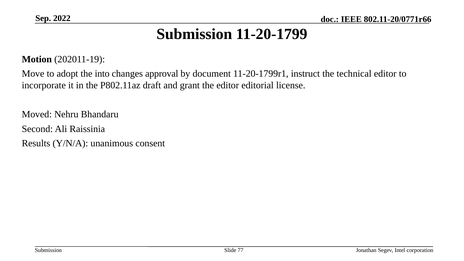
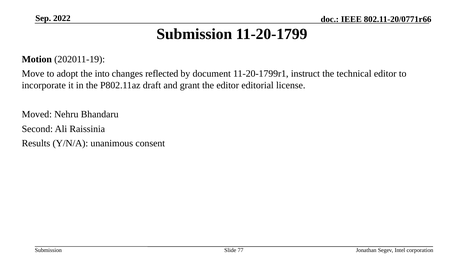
approval: approval -> reflected (162, 74)
